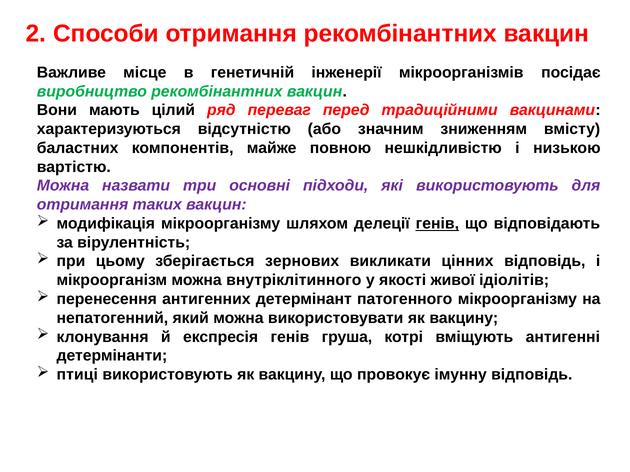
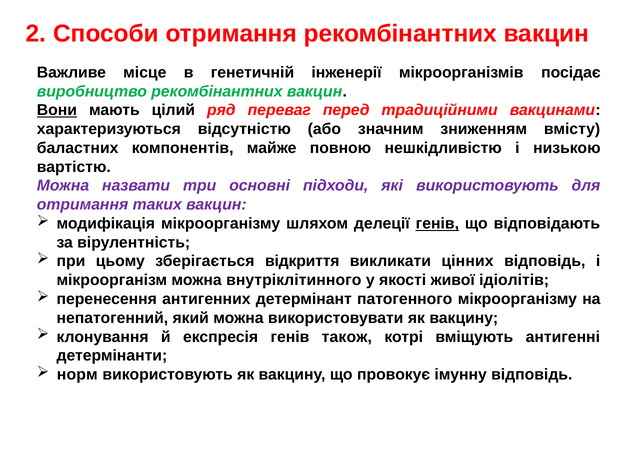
Вони underline: none -> present (57, 110)
зернових: зернових -> відкриття (302, 262)
груша: груша -> також (347, 337)
птиці: птиці -> норм (77, 375)
